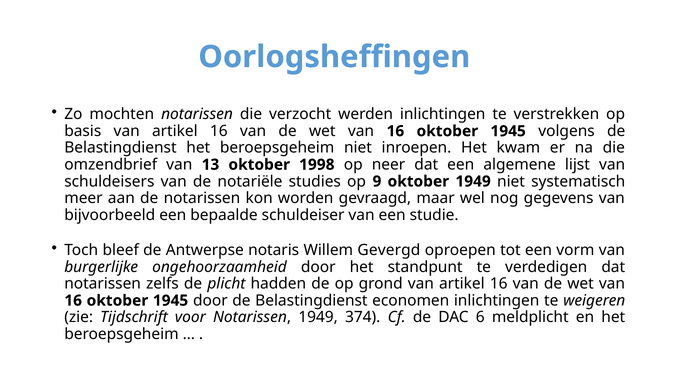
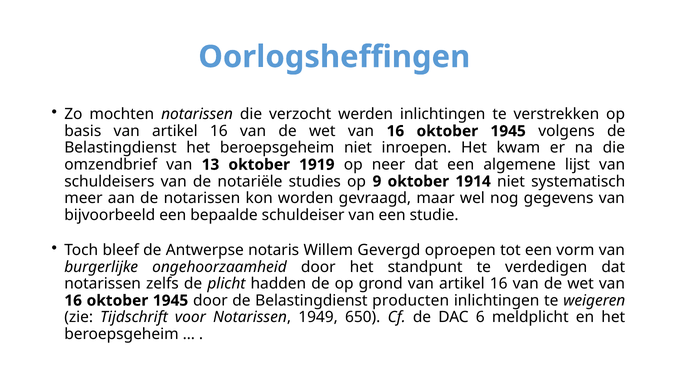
1998: 1998 -> 1919 (317, 165)
oktober 1949: 1949 -> 1914 (473, 181)
economen: economen -> producten (411, 300)
374: 374 -> 650 (363, 317)
